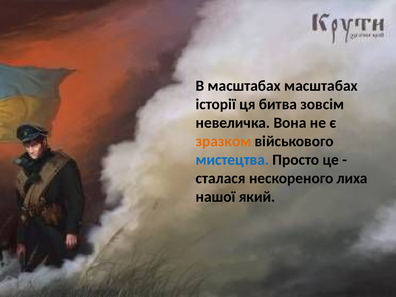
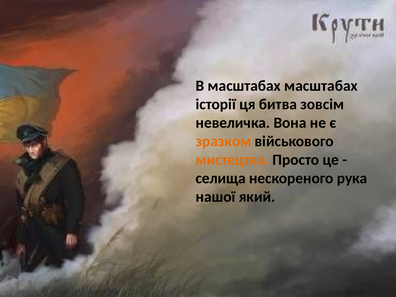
мистецтва colour: blue -> orange (232, 160)
сталася: сталася -> селища (221, 178)
лиха: лиха -> рука (352, 178)
